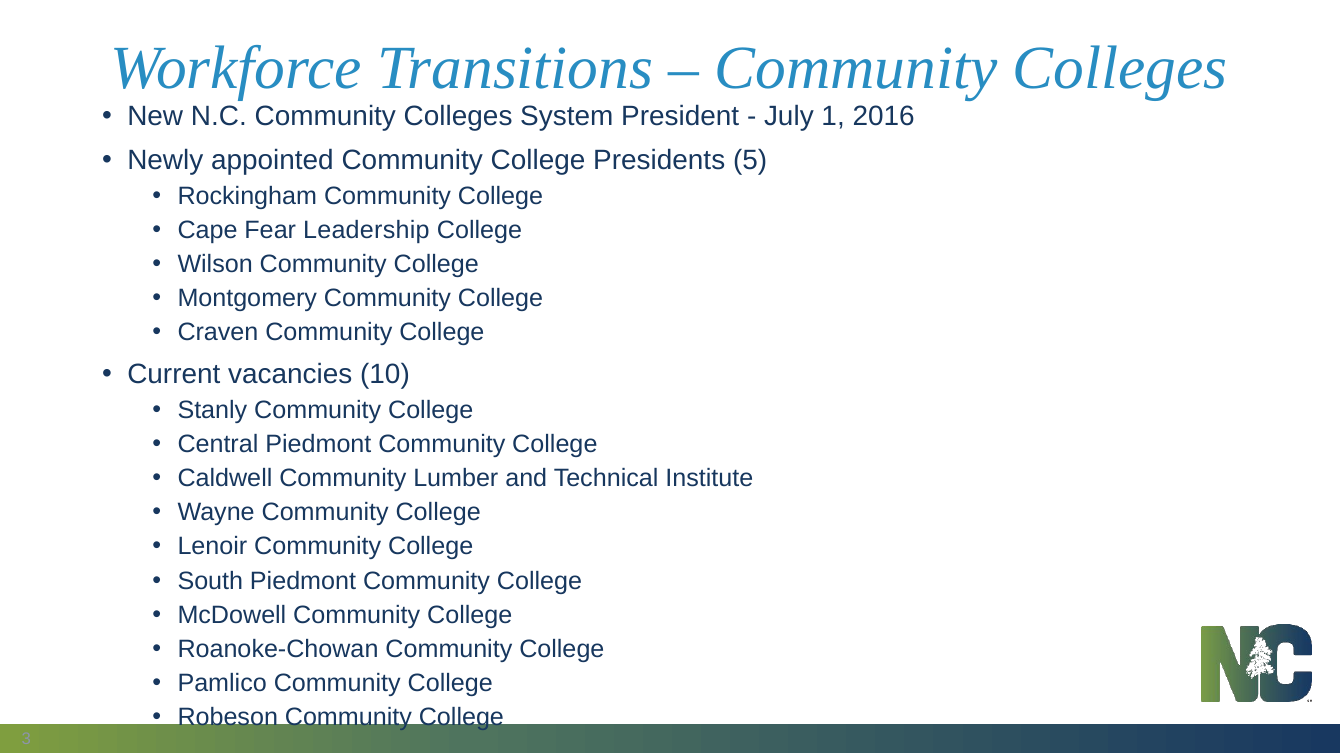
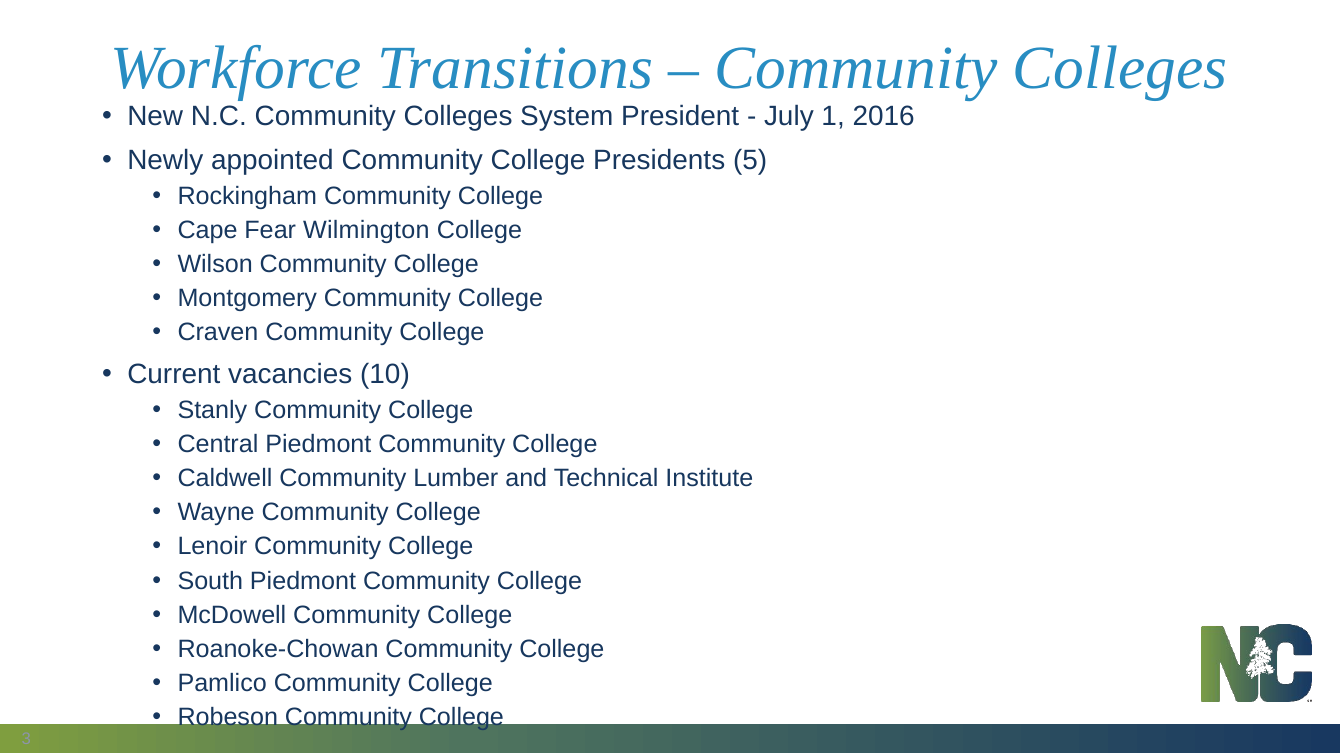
Leadership: Leadership -> Wilmington (366, 230)
